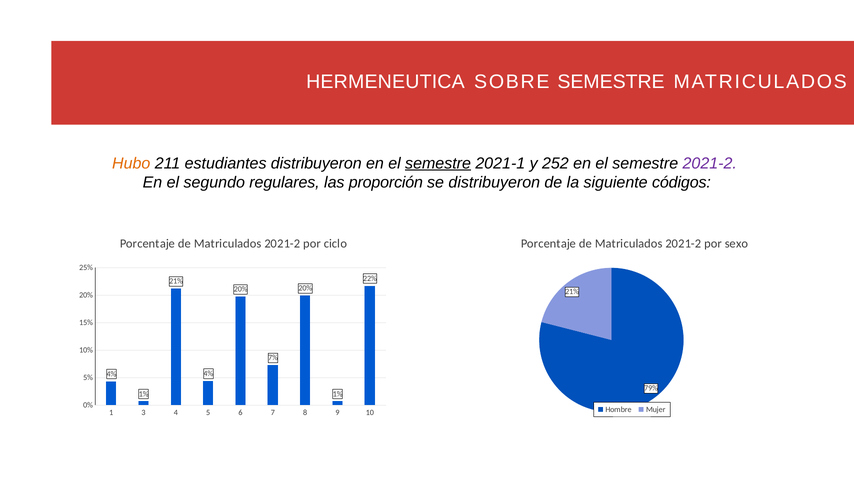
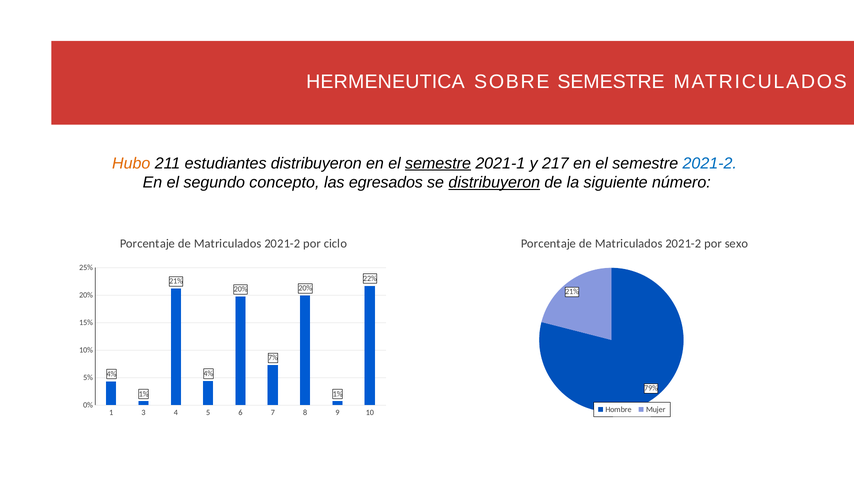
252: 252 -> 217 (555, 163)
2021-2 colour: purple -> blue (710, 163)
regulares: regulares -> concepto (284, 183)
proporción: proporción -> egresados (386, 183)
distribuyeron underline: none -> present (494, 183)
códigos: códigos -> número (681, 183)
